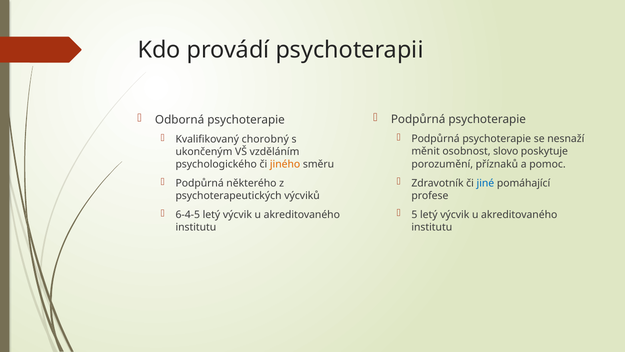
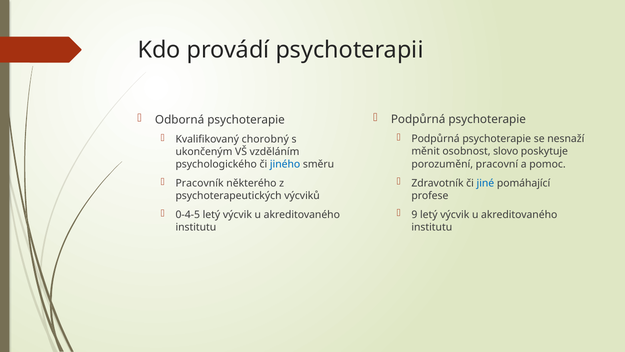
příznaků: příznaků -> pracovní (497, 164)
jiného colour: orange -> blue (285, 164)
Podpůrná: Podpůrná -> Pracovník (200, 183)
5: 5 -> 9 (414, 214)
6-4-5: 6-4-5 -> 0-4-5 (188, 215)
